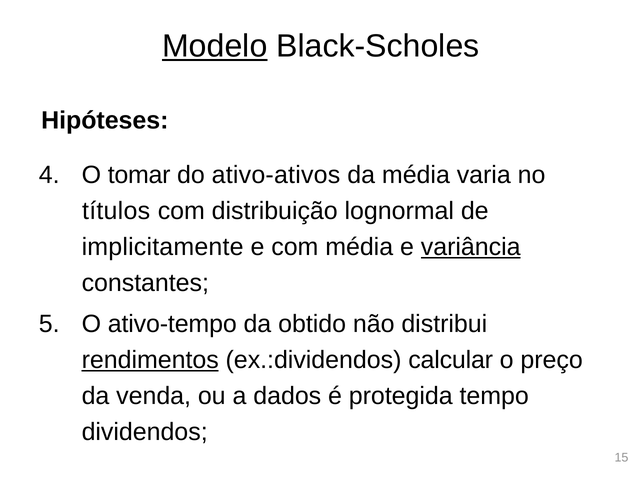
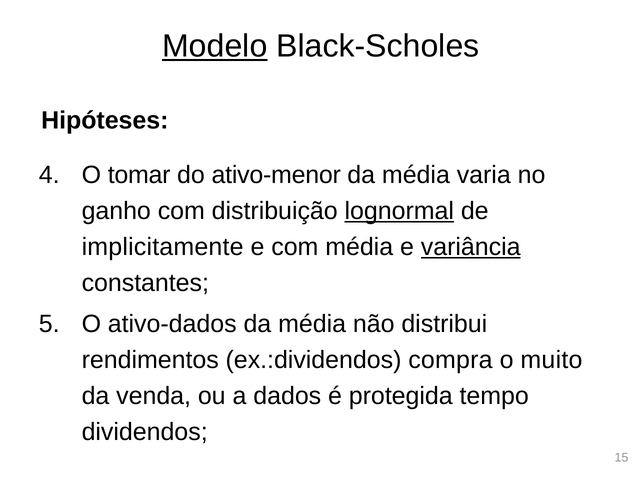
ativo-ativos: ativo-ativos -> ativo-menor (276, 175)
títulos: títulos -> ganho (116, 211)
lognormal underline: none -> present (399, 211)
ativo-tempo: ativo-tempo -> ativo-dados (172, 324)
obtido: obtido -> média (312, 324)
rendimentos underline: present -> none (150, 360)
calcular: calcular -> compra (450, 360)
preço: preço -> muito (551, 360)
